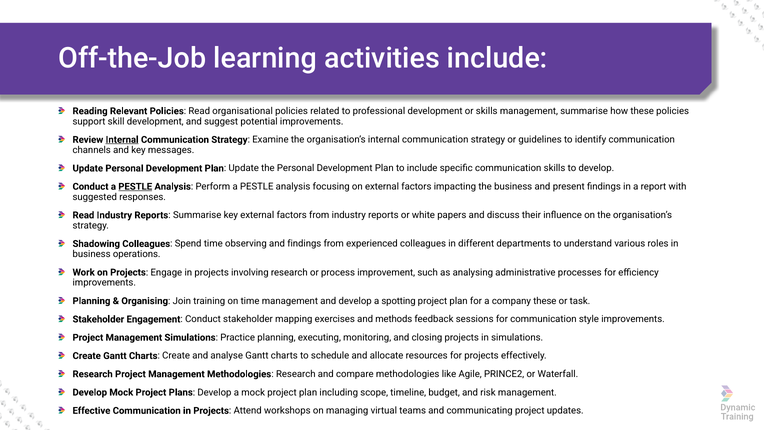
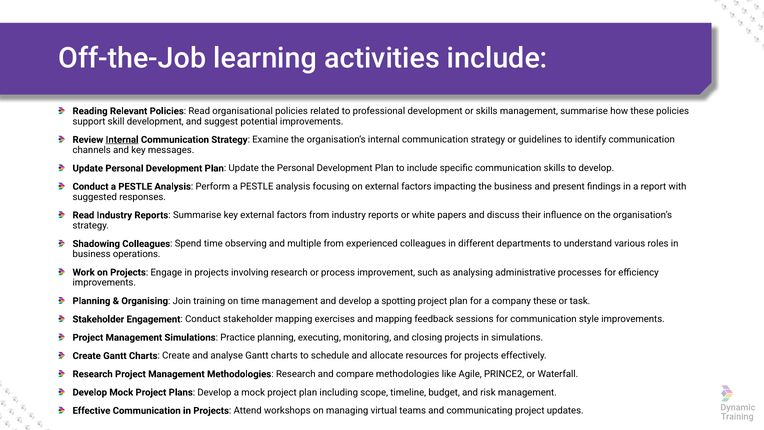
PESTLE underline: present -> none (135, 186)
and findings: findings -> multiple (304, 244)
and methods: methods -> mapping (394, 319)
